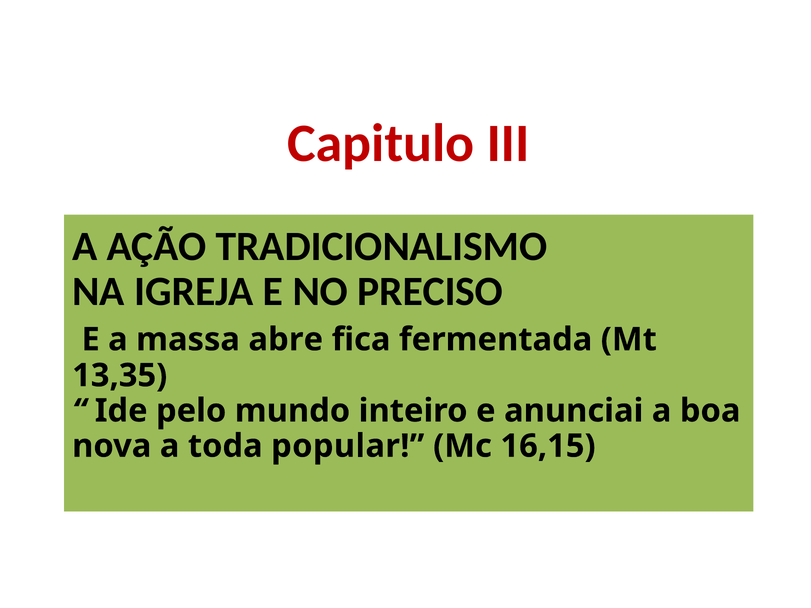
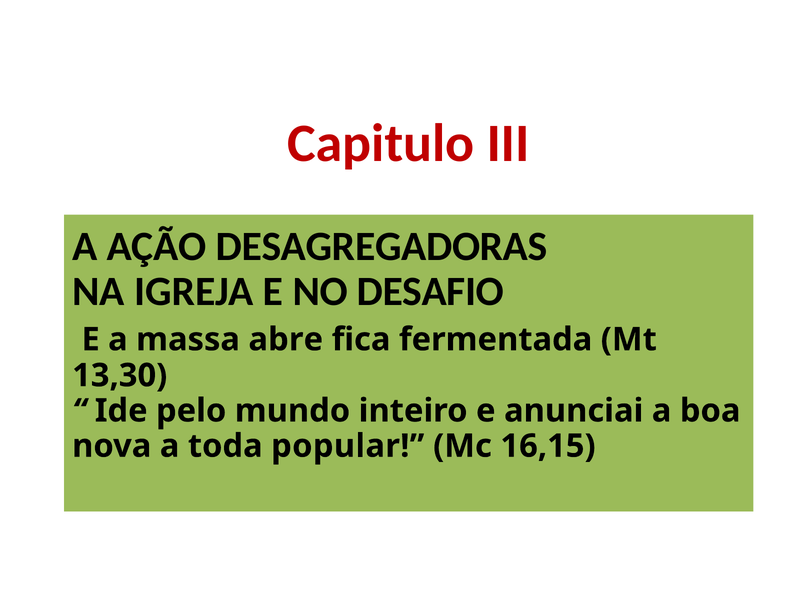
TRADICIONALISMO: TRADICIONALISMO -> DESAGREGADORAS (382, 247)
PRECISO: PRECISO -> DESAFIO (430, 292)
13,35: 13,35 -> 13,30 (120, 376)
